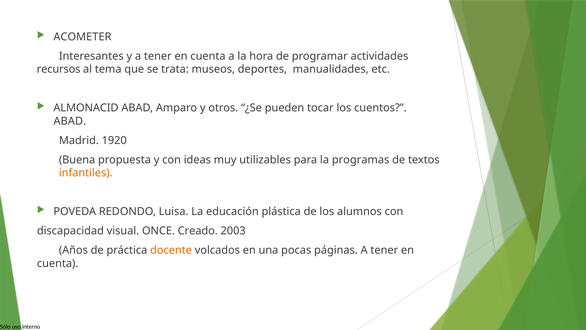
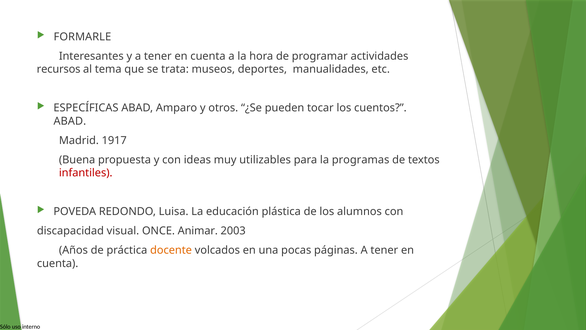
ACOMETER: ACOMETER -> FORMARLE (82, 37)
ALMONACID: ALMONACID -> ESPECÍFICAS (86, 108)
1920: 1920 -> 1917 (114, 140)
infantiles colour: orange -> red (86, 173)
Creado: Creado -> Animar (198, 231)
